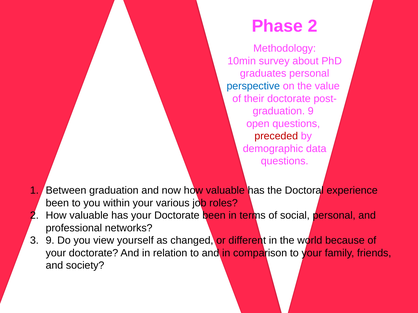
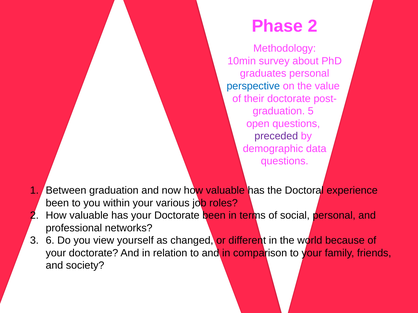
graduation 9: 9 -> 5 (311, 111)
preceded colour: red -> purple (276, 136)
3 9: 9 -> 6 (50, 241)
